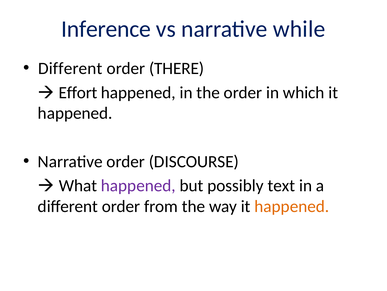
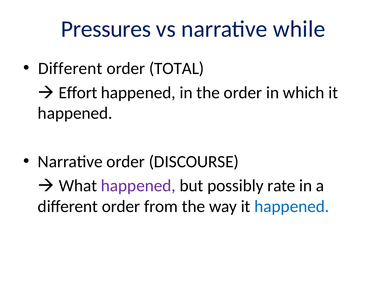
Inference: Inference -> Pressures (106, 29)
THERE: THERE -> TOTAL (177, 68)
text: text -> rate (281, 185)
happened colour: orange -> blue (292, 206)
